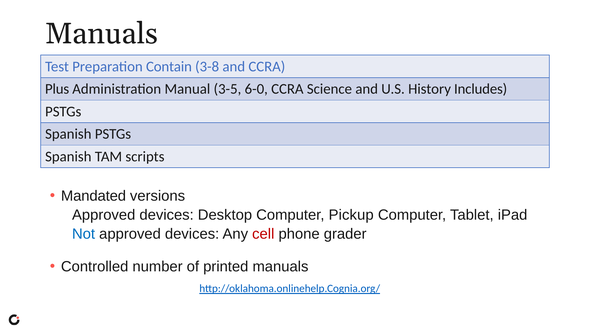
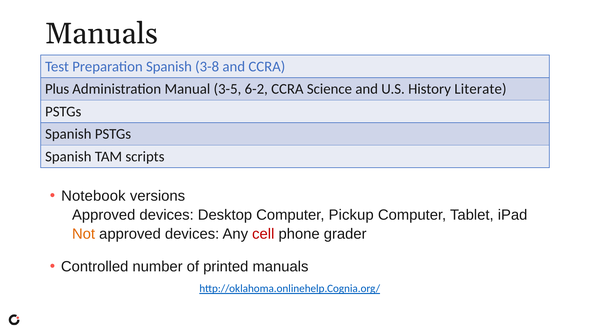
Preparation Contain: Contain -> Spanish (169, 66)
6-0: 6-0 -> 6-2 (256, 89)
Includes: Includes -> Literate (480, 89)
Mandated: Mandated -> Notebook (93, 196)
Not colour: blue -> orange (84, 234)
